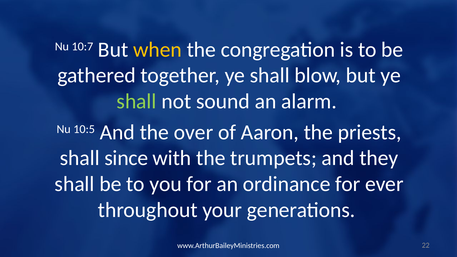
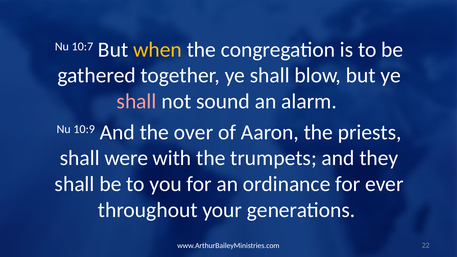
shall colour: light green -> pink (137, 101)
10:5: 10:5 -> 10:9 (84, 129)
since: since -> were (126, 158)
